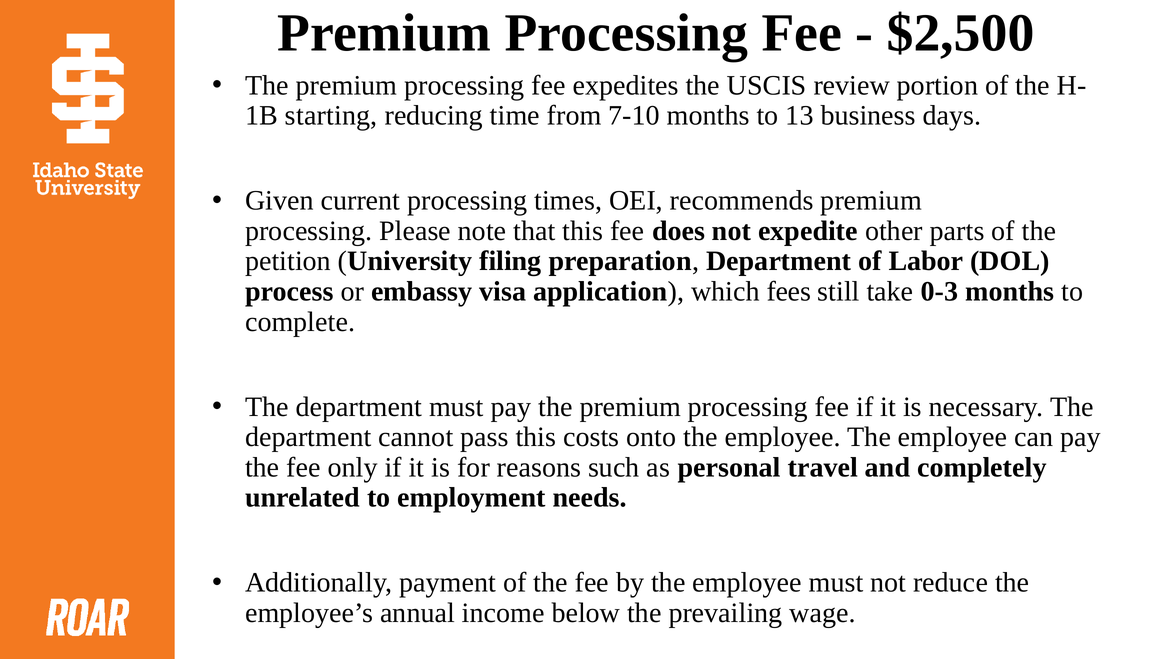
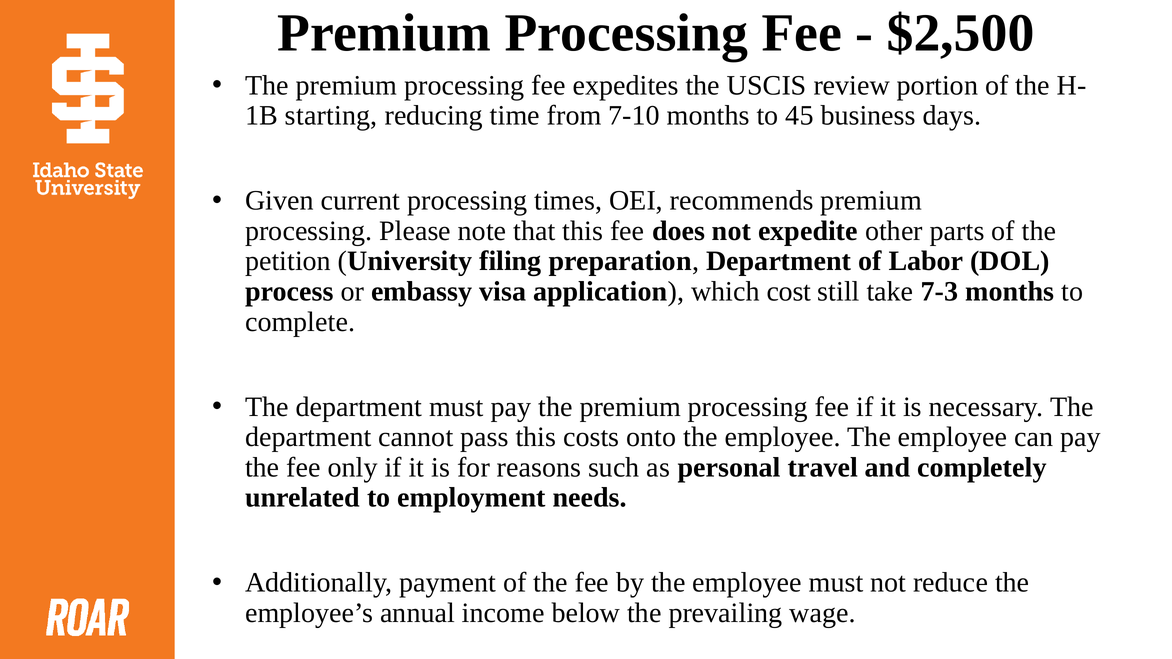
13: 13 -> 45 (800, 116)
fees: fees -> cost (789, 292)
0-3: 0-3 -> 7-3 (939, 292)
